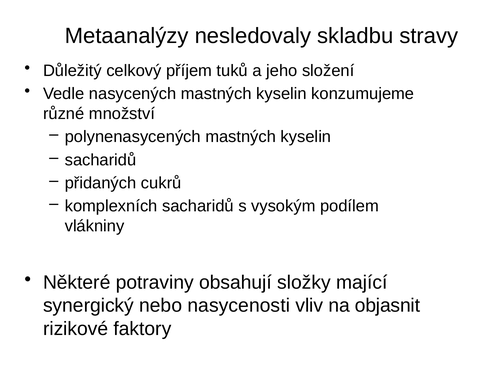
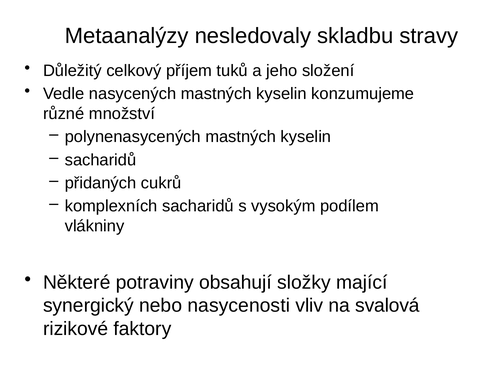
objasnit: objasnit -> svalová (387, 306)
